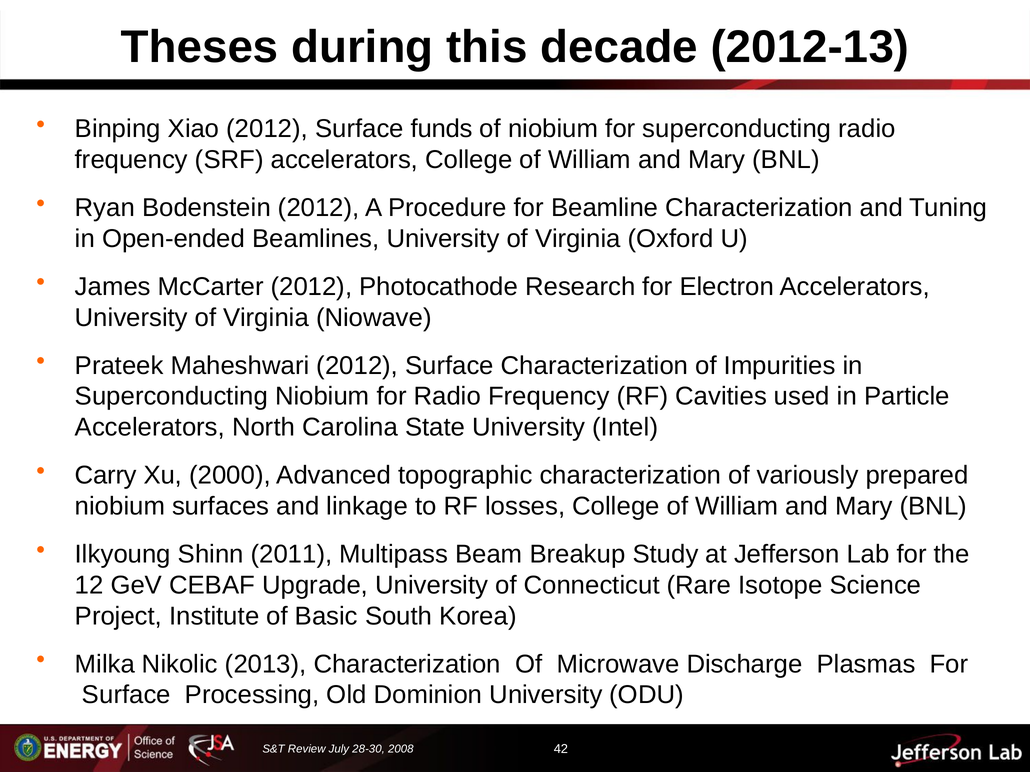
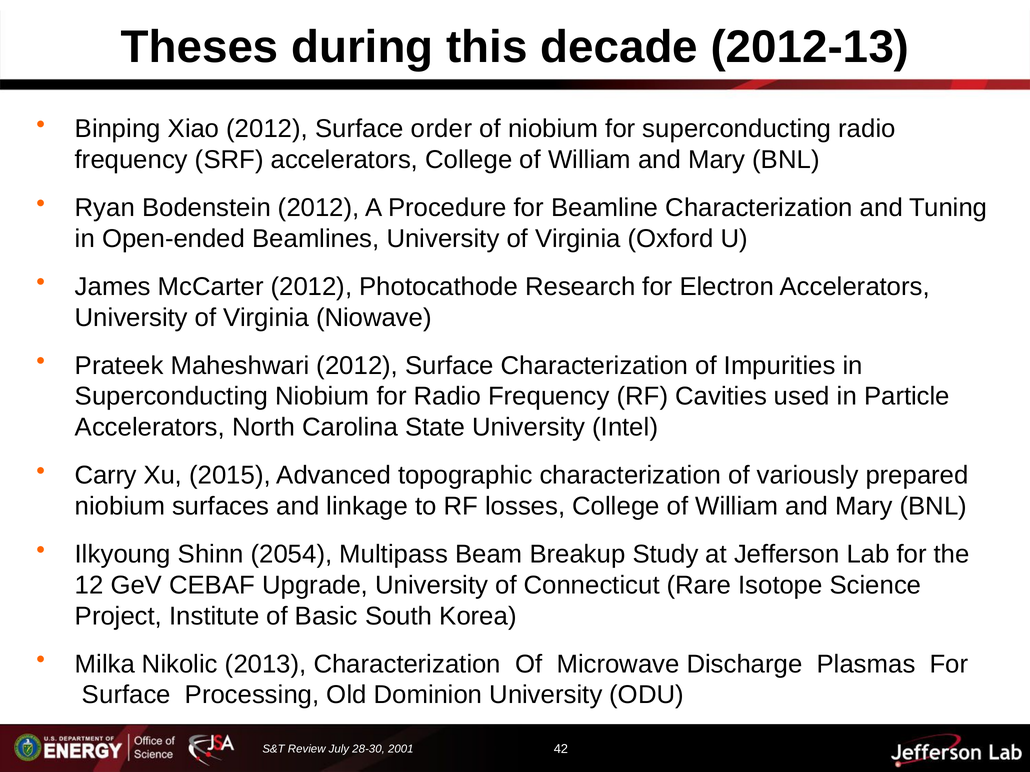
funds: funds -> order (442, 129)
2000: 2000 -> 2015 (230, 476)
2011: 2011 -> 2054 (292, 555)
2008: 2008 -> 2001 (401, 750)
